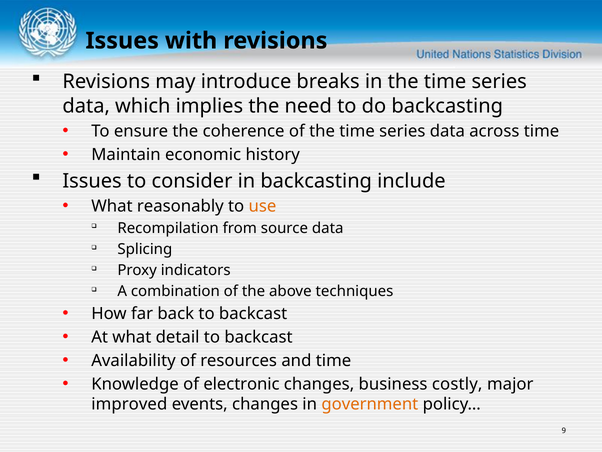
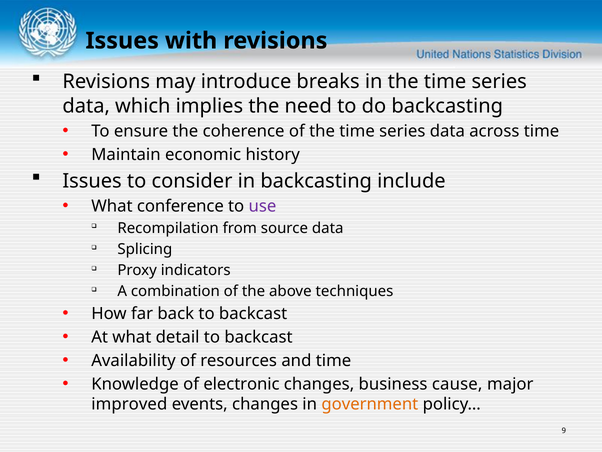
reasonably: reasonably -> conference (180, 206)
use colour: orange -> purple (263, 206)
costly: costly -> cause (457, 384)
